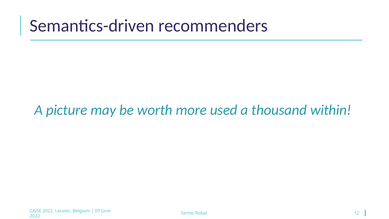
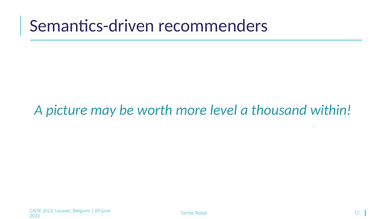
used: used -> level (224, 110)
